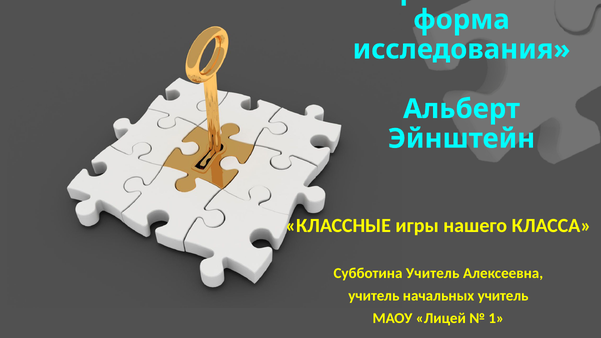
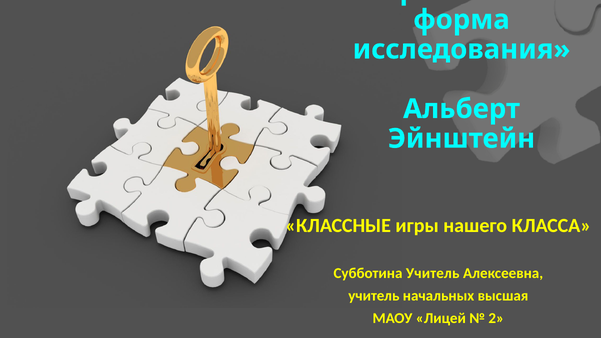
начальных учитель: учитель -> высшая (503, 296)
1: 1 -> 2 (496, 318)
